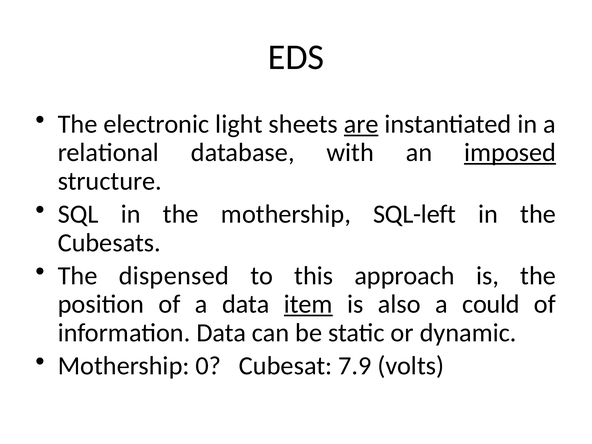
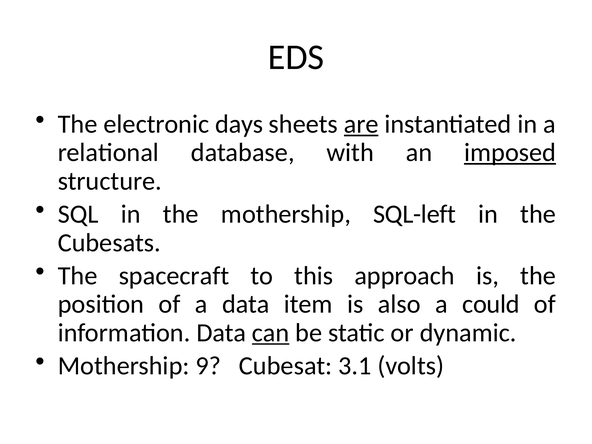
light: light -> days (239, 124)
dispensed: dispensed -> spacecraft (174, 276)
item underline: present -> none (308, 304)
can underline: none -> present (271, 333)
0: 0 -> 9 (208, 366)
7.9: 7.9 -> 3.1 (355, 366)
